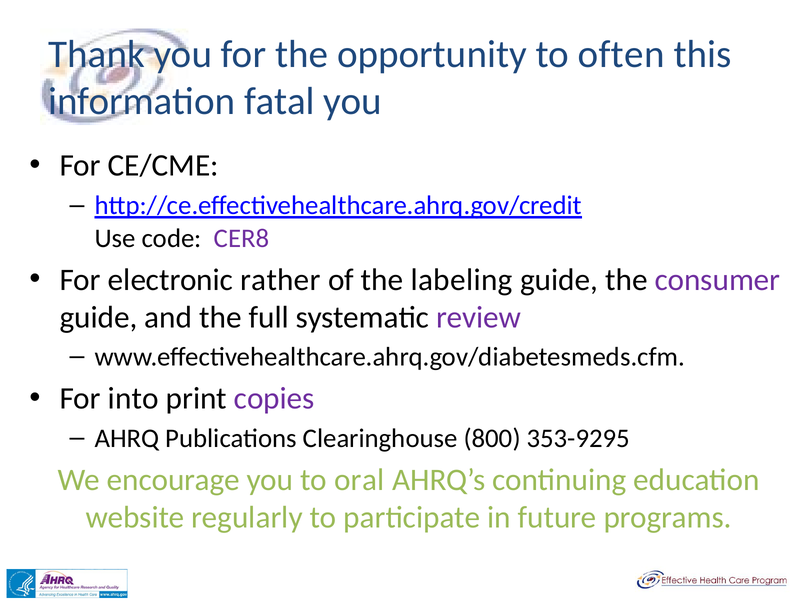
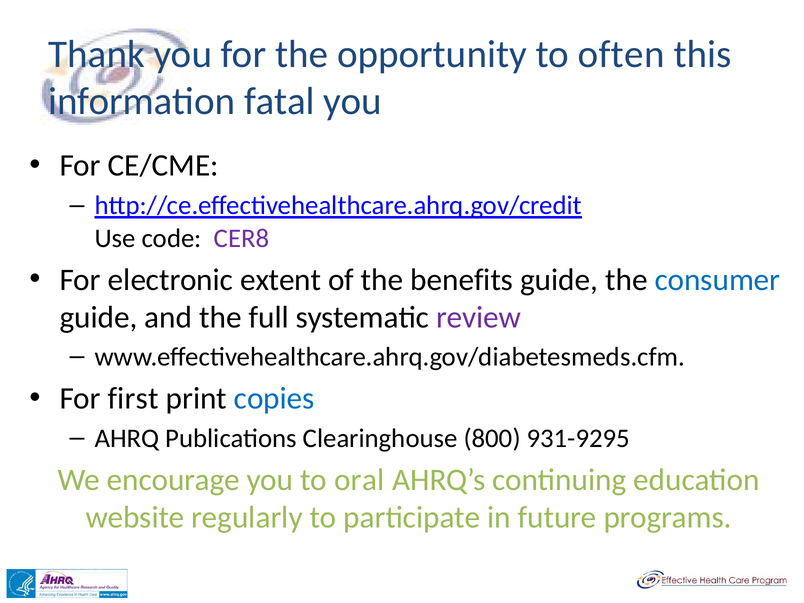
rather: rather -> extent (281, 280)
labeling: labeling -> benefits (462, 280)
consumer colour: purple -> blue (717, 280)
into: into -> first (133, 399)
copies colour: purple -> blue (274, 399)
353-9295: 353-9295 -> 931-9295 (578, 438)
